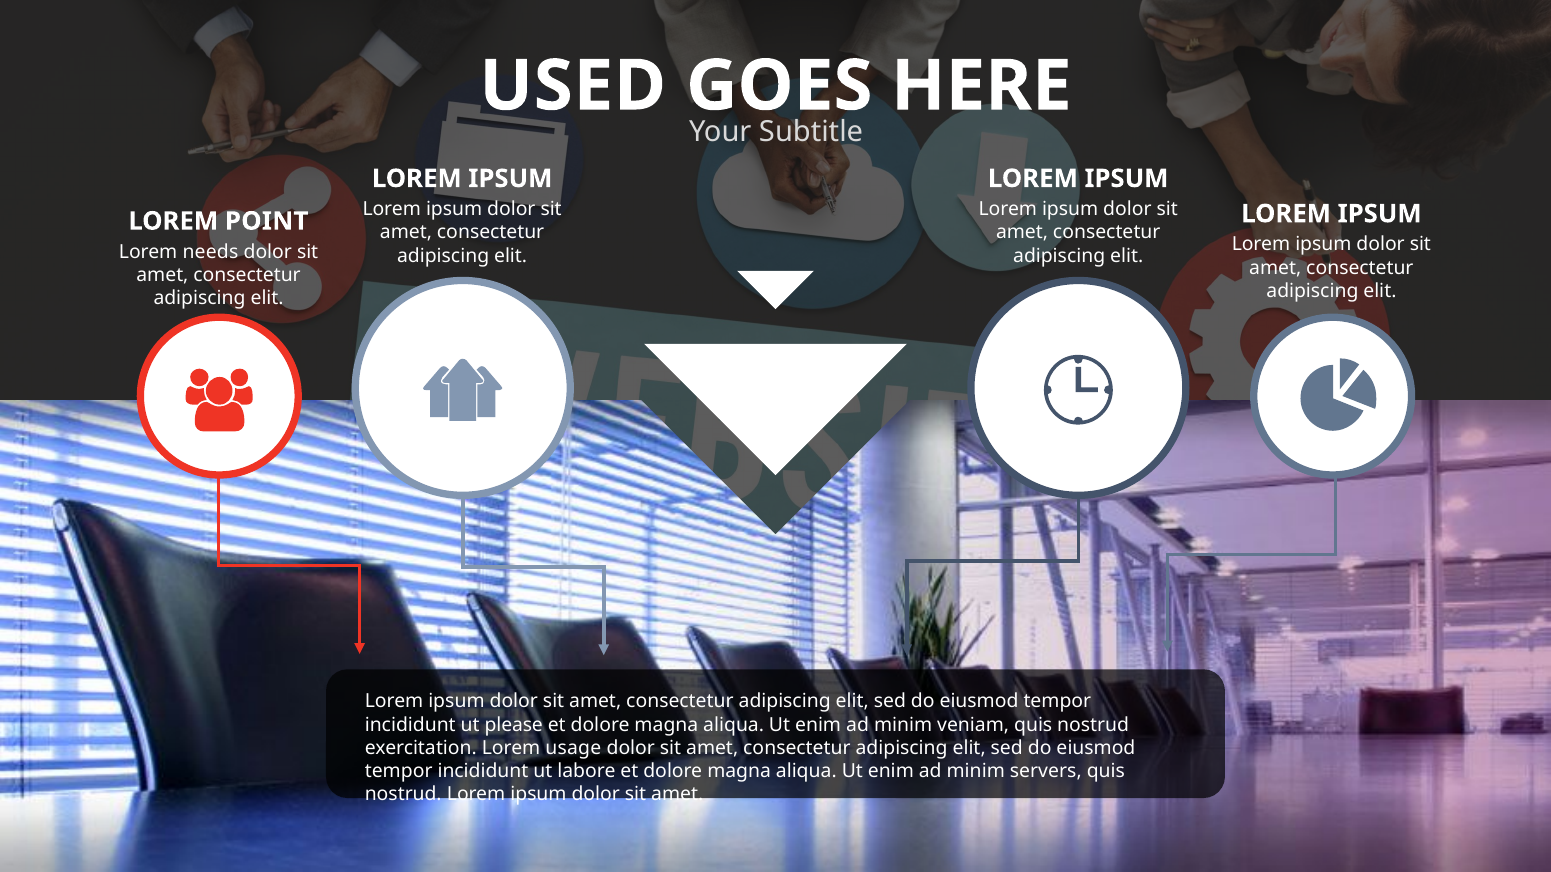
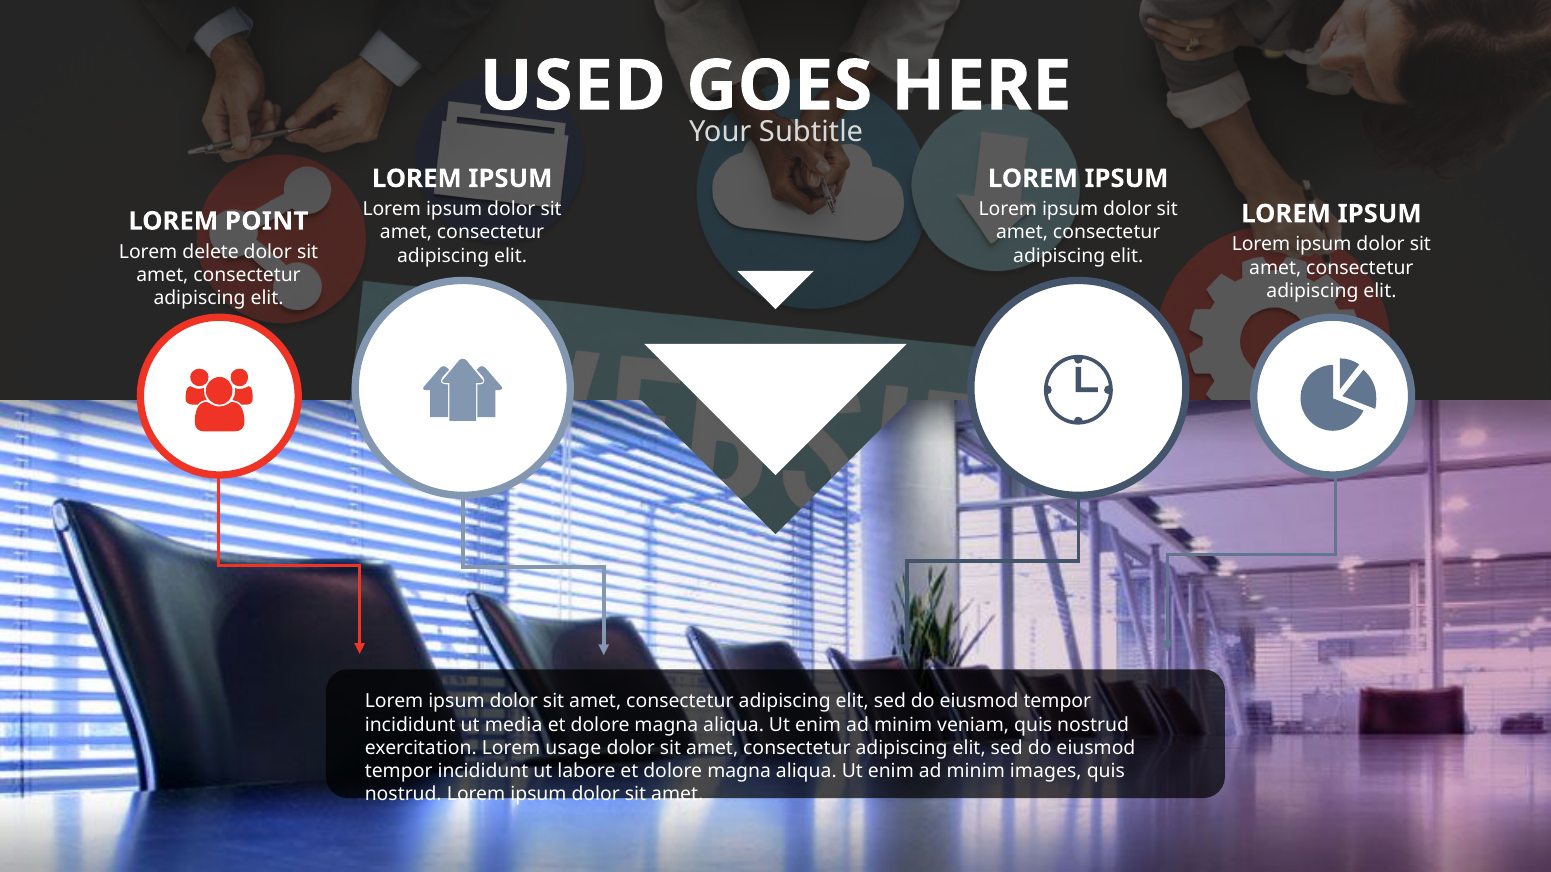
needs: needs -> delete (211, 252)
please: please -> media (514, 725)
servers: servers -> images (1046, 772)
